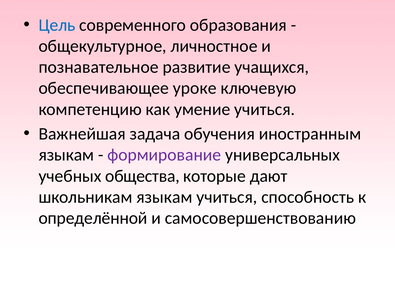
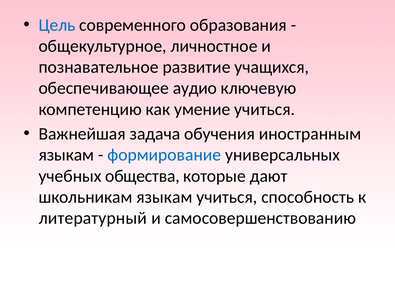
уроке: уроке -> аудио (195, 88)
формирование colour: purple -> blue (164, 155)
определённой: определённой -> литературный (93, 218)
